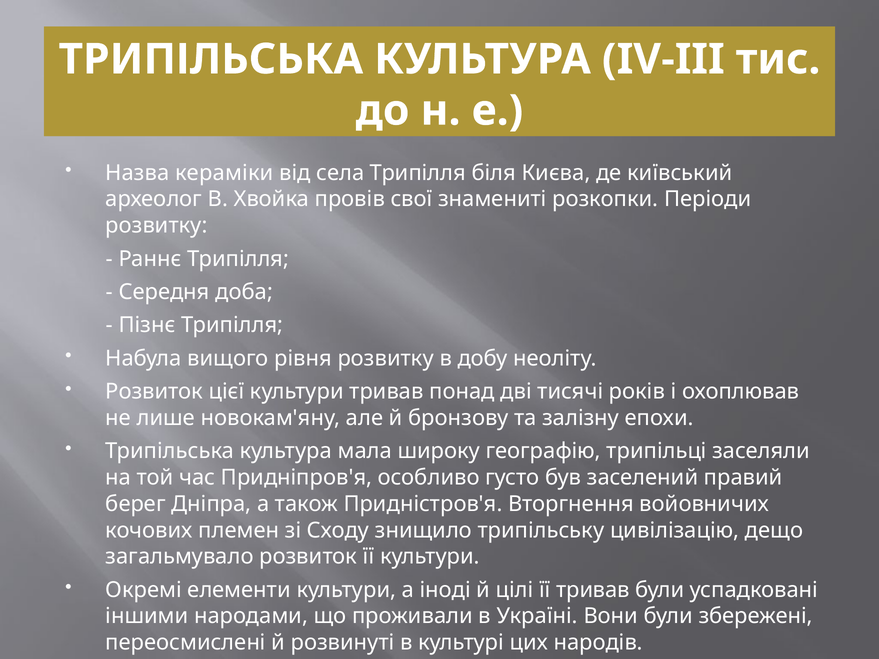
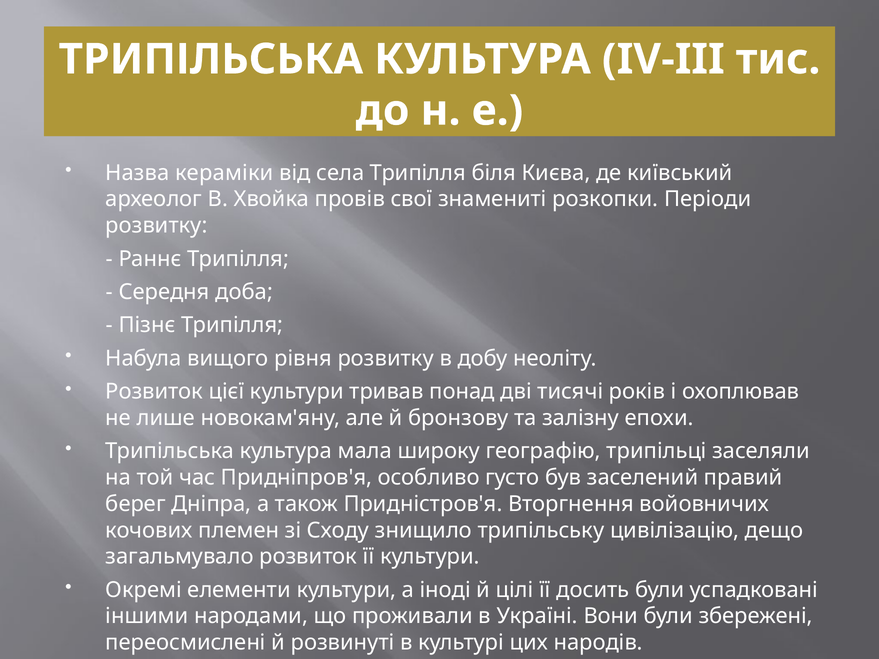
її тривав: тривав -> досить (593, 590)
